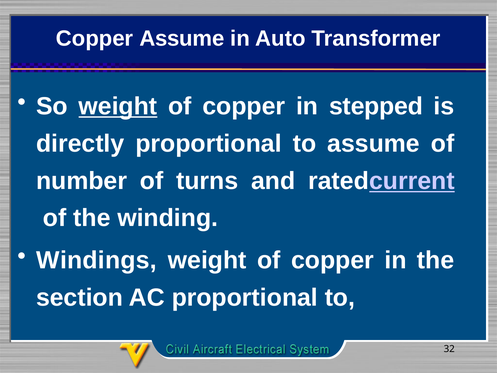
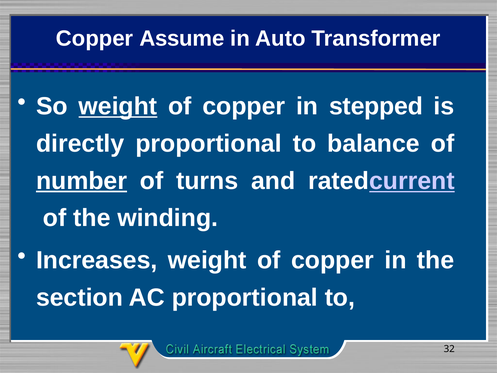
to assume: assume -> balance (374, 143)
number underline: none -> present (82, 181)
Windings: Windings -> Increases (97, 260)
